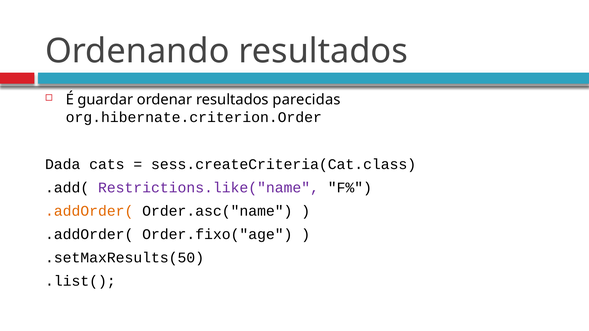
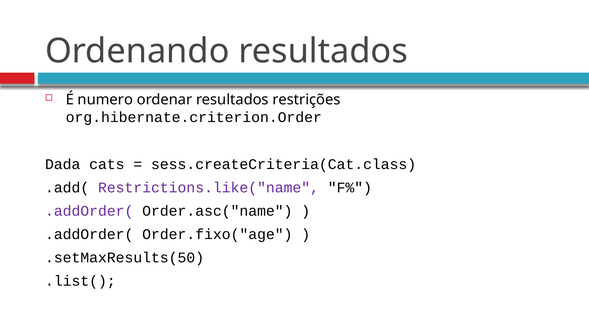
guardar: guardar -> numero (105, 100)
parecidas: parecidas -> restrições (307, 100)
.addOrder( colour: orange -> purple (89, 211)
